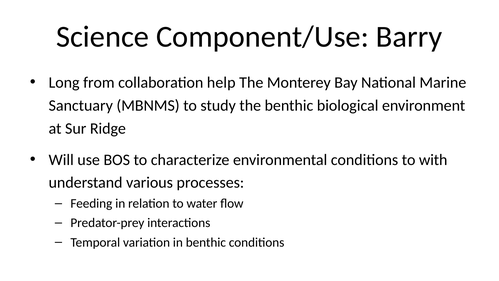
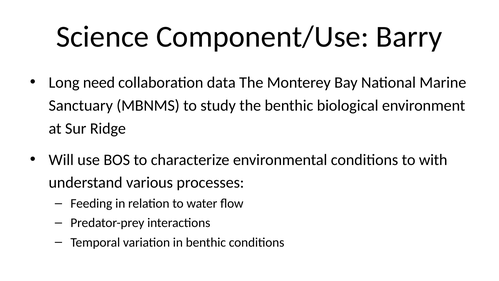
from: from -> need (99, 82)
help: help -> data (221, 82)
